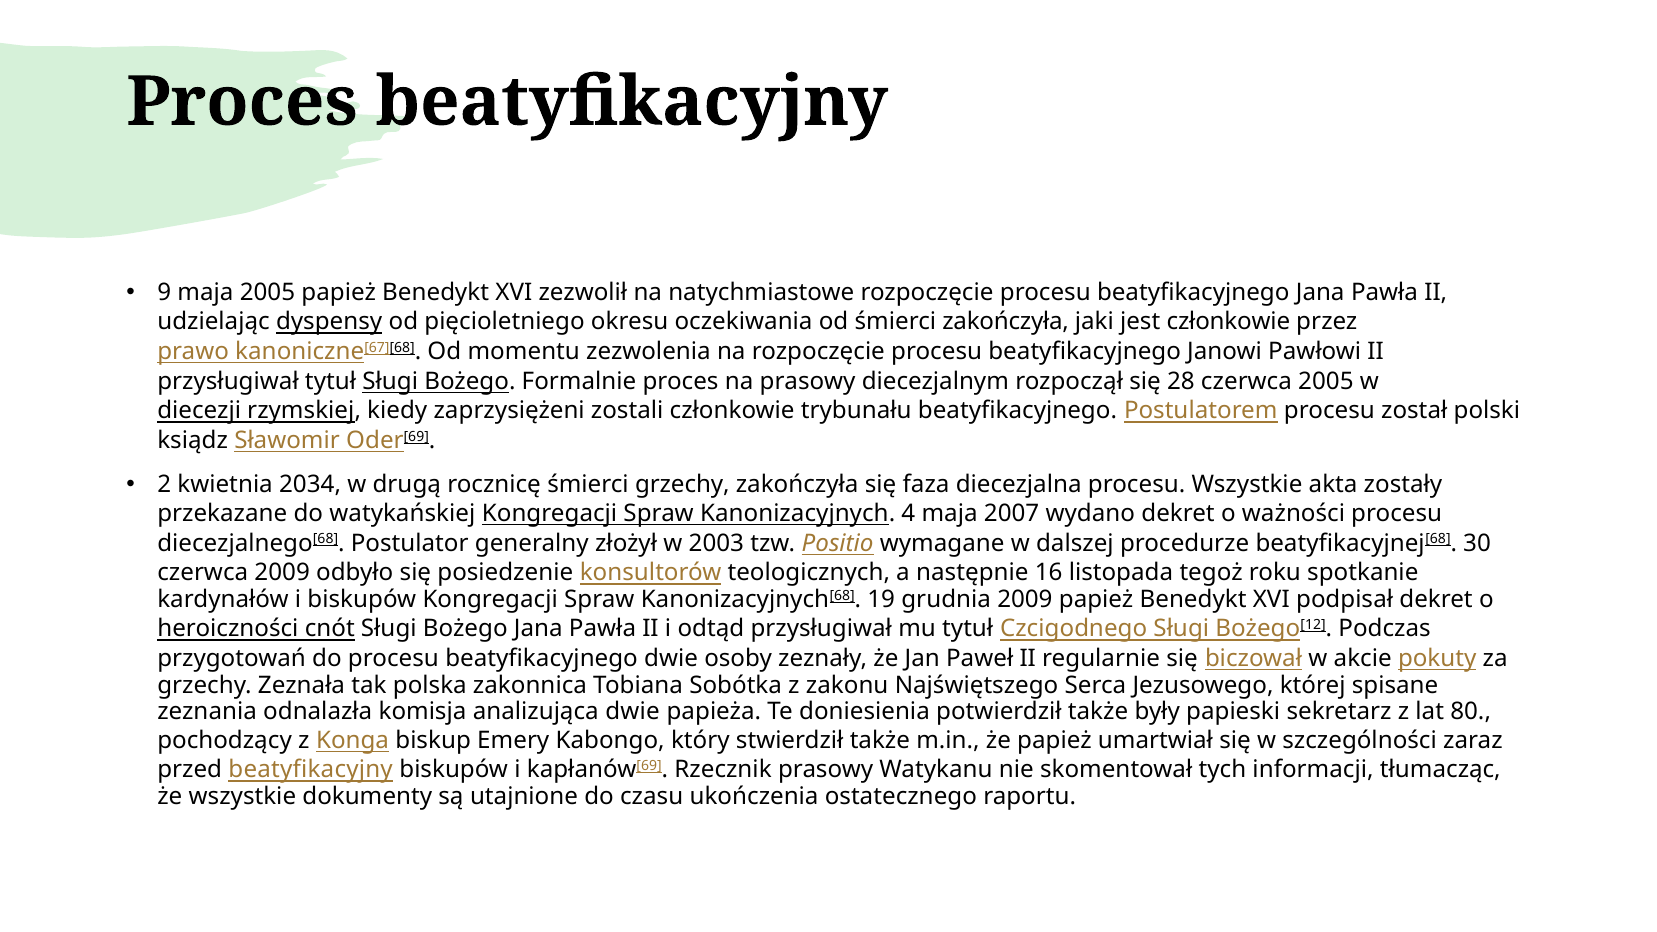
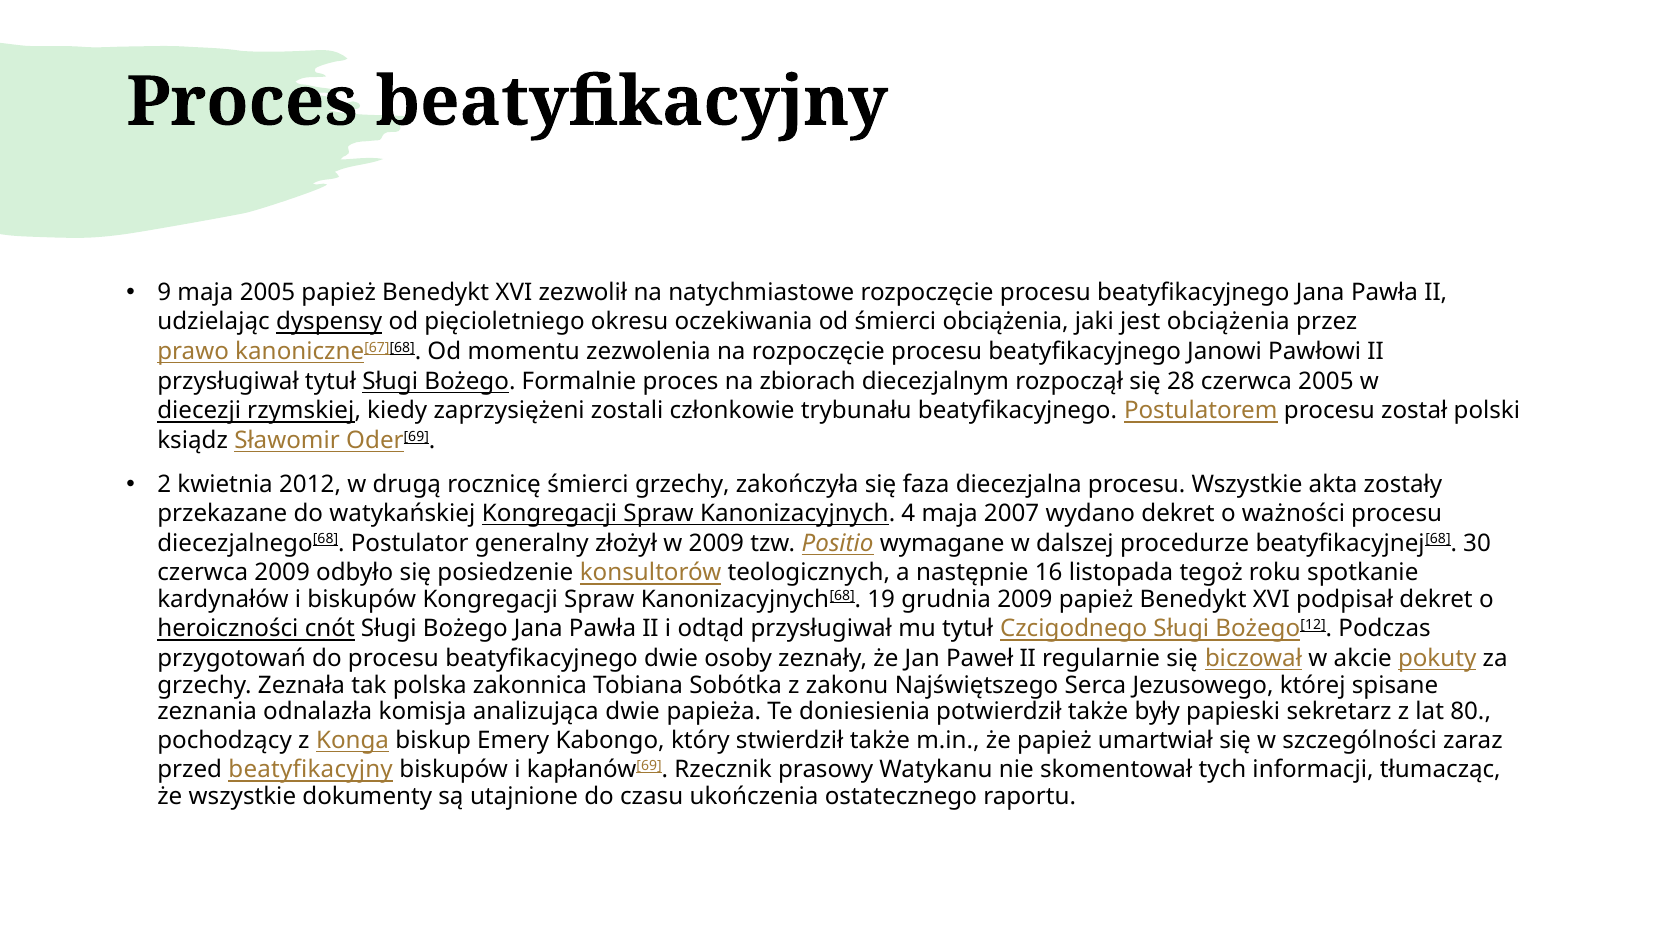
śmierci zakończyła: zakończyła -> obciążenia (1006, 322)
jest członkowie: członkowie -> obciążenia (1228, 322)
na prasowy: prasowy -> zbiorach (808, 381)
2034: 2034 -> 2012 (310, 485)
w 2003: 2003 -> 2009 (716, 543)
